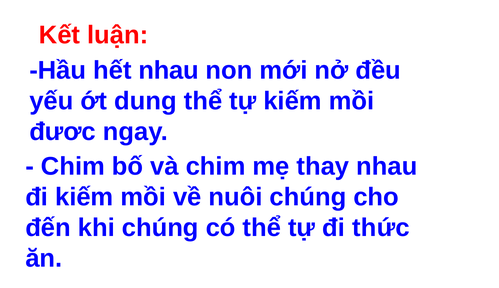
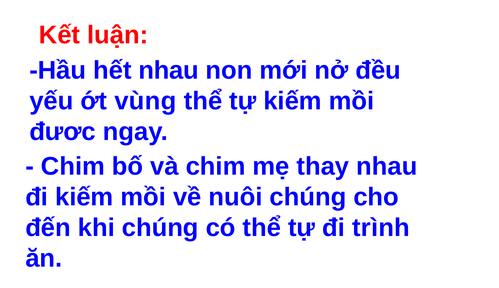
dung: dung -> vùng (145, 101)
thức: thức -> trình (381, 228)
